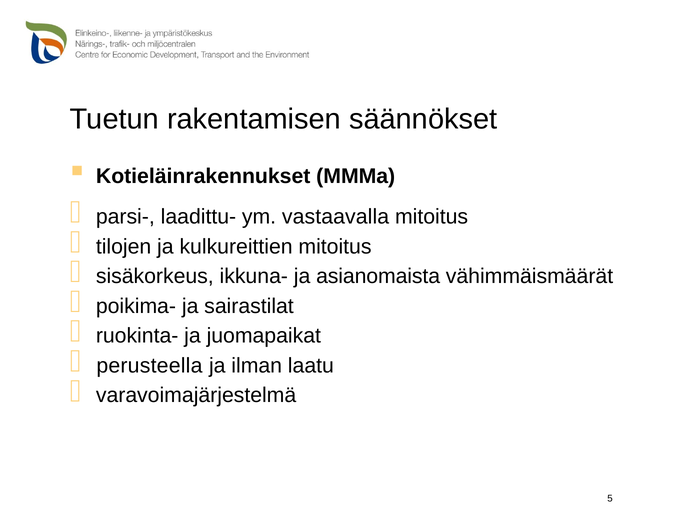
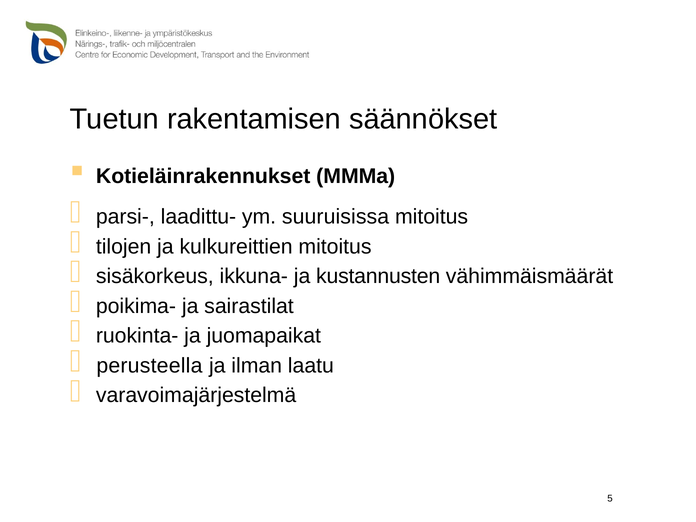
vastaavalla: vastaavalla -> suuruisissa (336, 217)
asianomaista: asianomaista -> kustannusten (378, 276)
